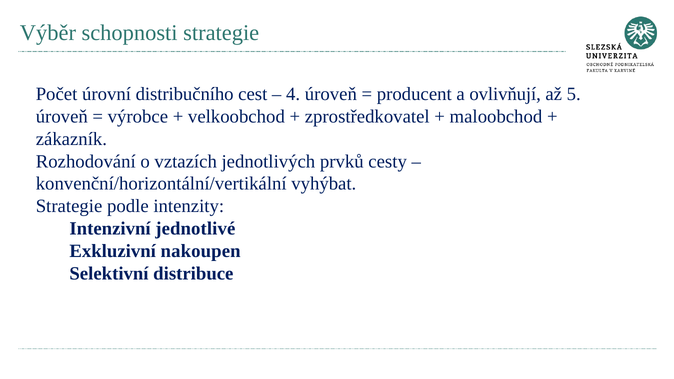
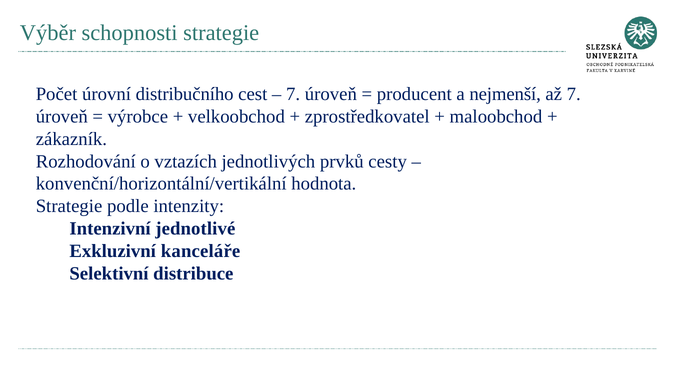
4: 4 -> 7 (293, 94)
ovlivňují: ovlivňují -> nejmenší (505, 94)
až 5: 5 -> 7 (574, 94)
vyhýbat: vyhýbat -> hodnota (324, 184)
nakoupen: nakoupen -> kanceláře (201, 251)
